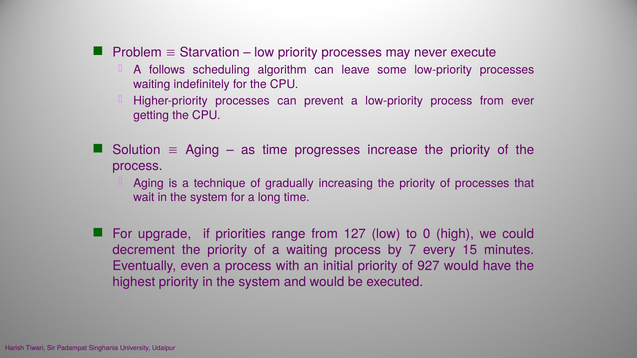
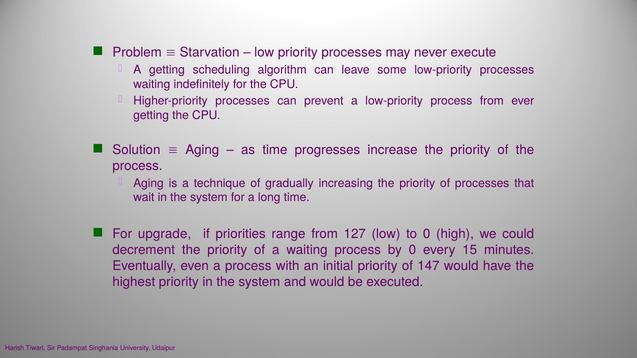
A follows: follows -> getting (167, 70)
by 7: 7 -> 0 (412, 250)
927: 927 -> 147 (428, 266)
